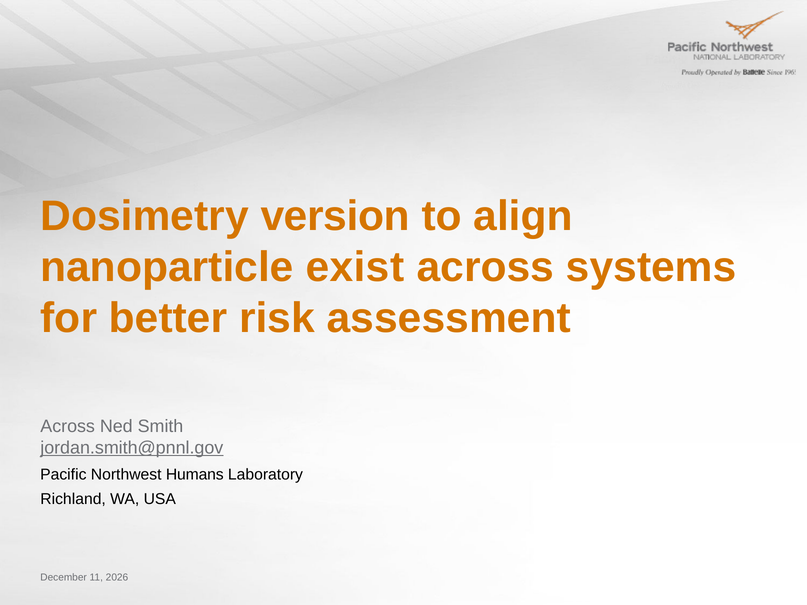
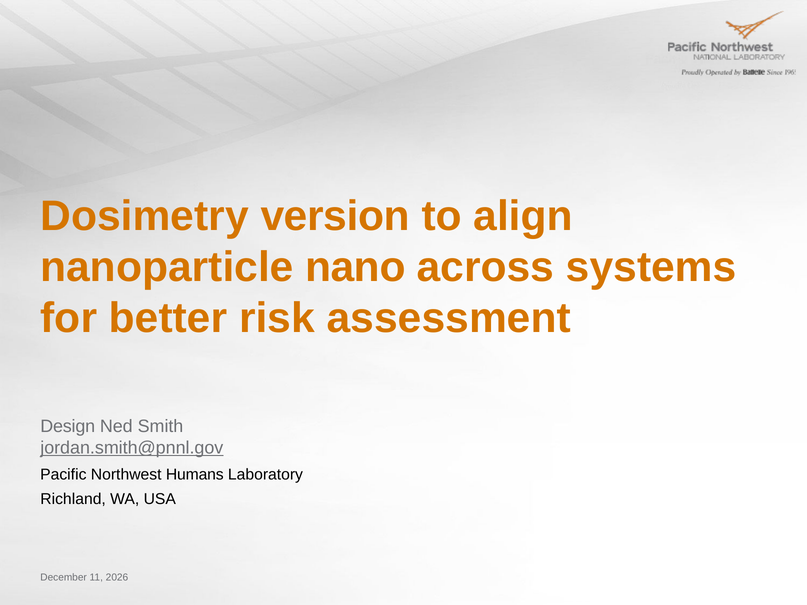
exist: exist -> nano (355, 267)
Across: Across -> Design (68, 426)
